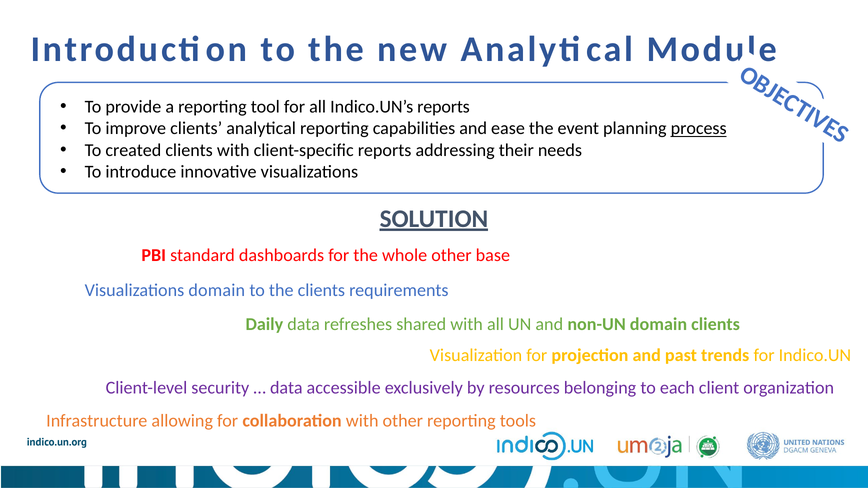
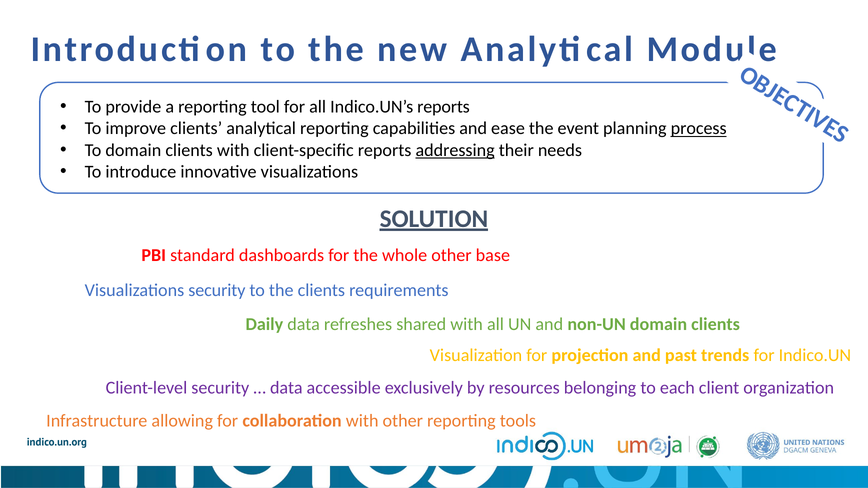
To created: created -> domain (133, 150)
addressing underline: none -> present (455, 150)
Visualizations domain: domain -> security (217, 290)
